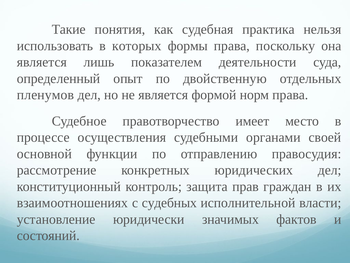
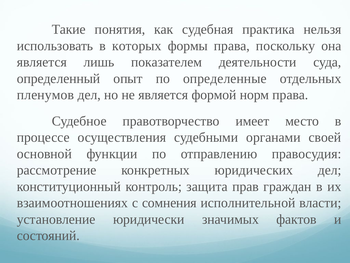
двойственную: двойственную -> определенные (225, 78)
судебных: судебных -> сомнения (169, 203)
